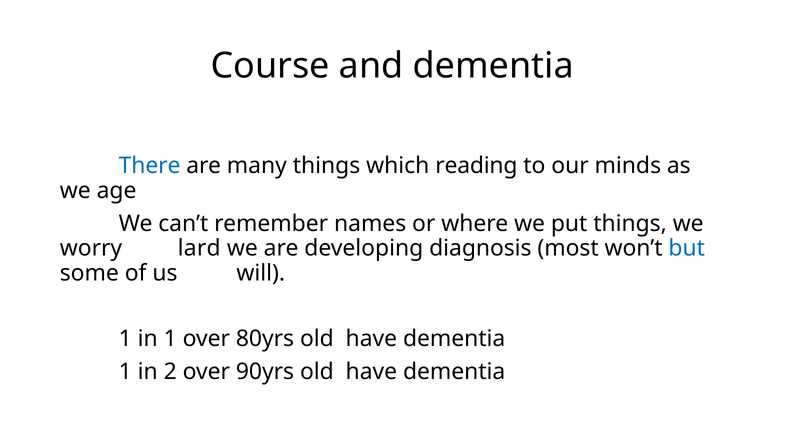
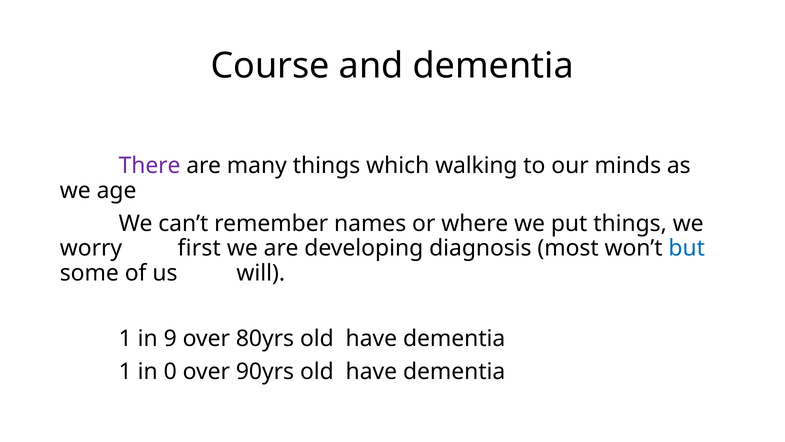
There colour: blue -> purple (150, 166)
reading: reading -> walking (476, 166)
lard: lard -> first (199, 248)
in 1: 1 -> 9 (170, 339)
2: 2 -> 0 (170, 371)
